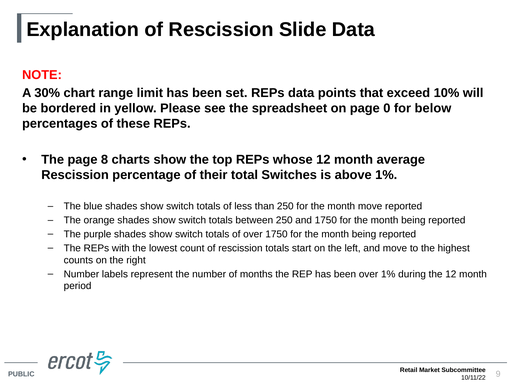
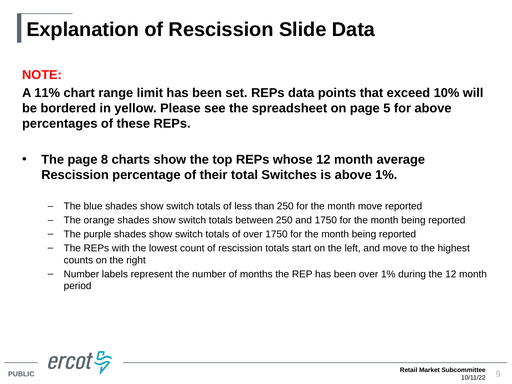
30%: 30% -> 11% (47, 93)
0: 0 -> 5 (387, 108)
for below: below -> above (433, 108)
